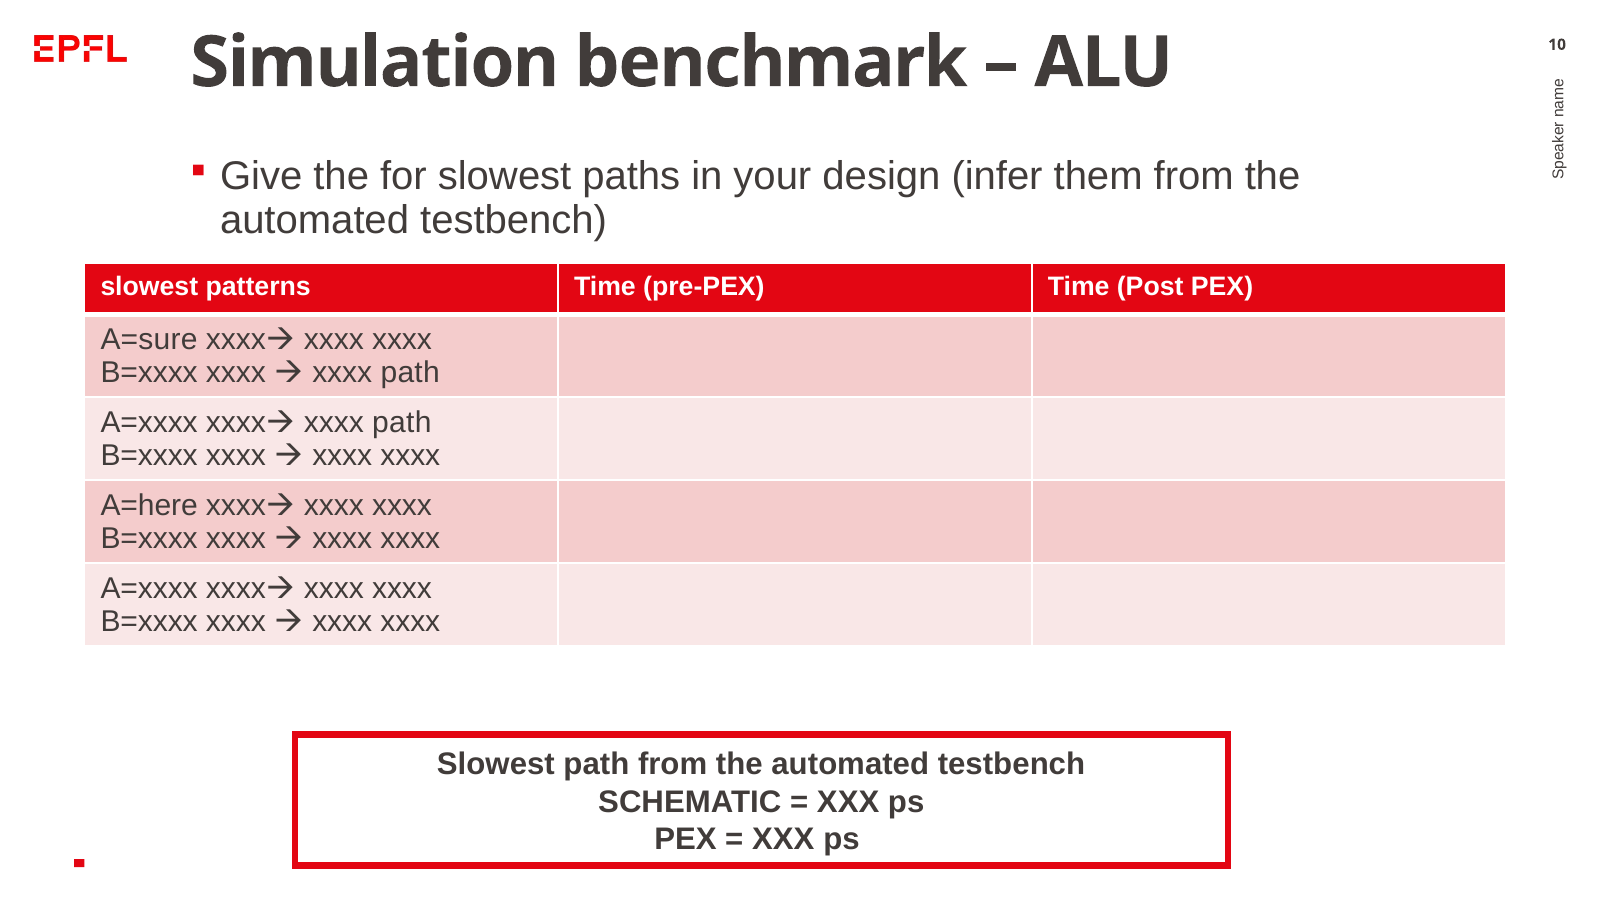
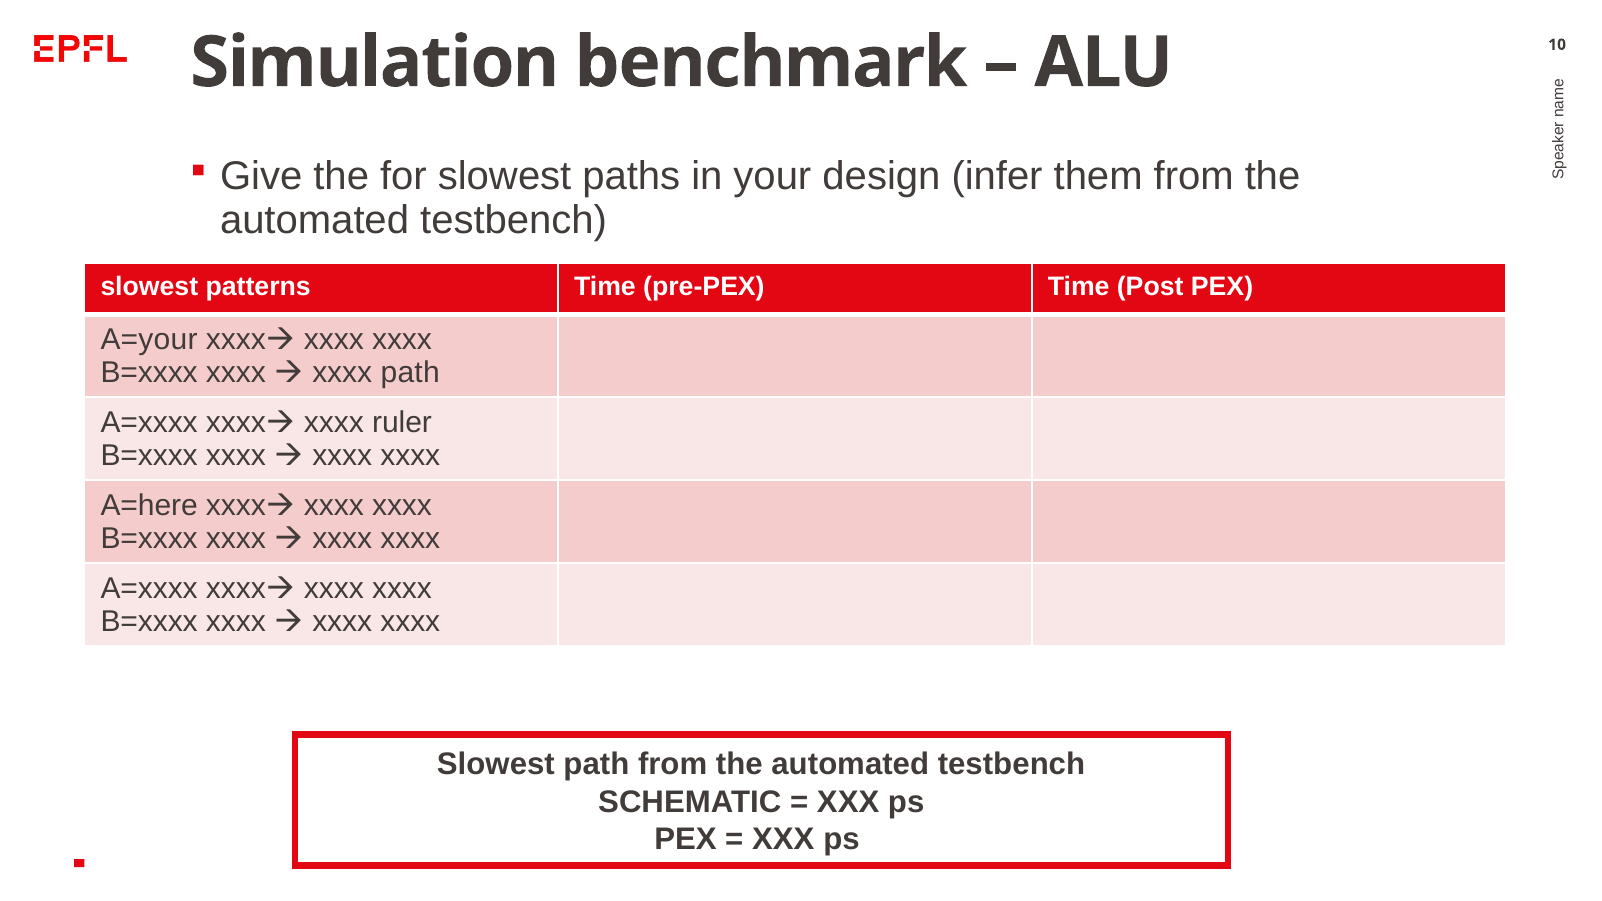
A=sure: A=sure -> A=your (149, 340)
xxxx xxxx path: path -> ruler (402, 423)
